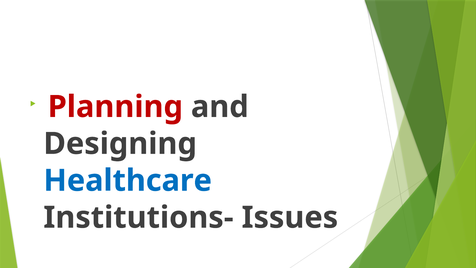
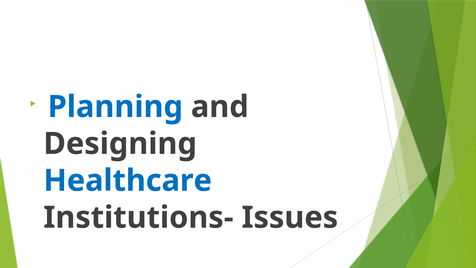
Planning colour: red -> blue (115, 107)
